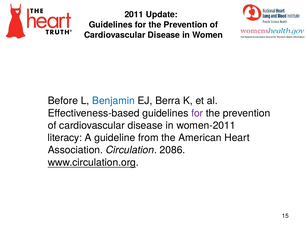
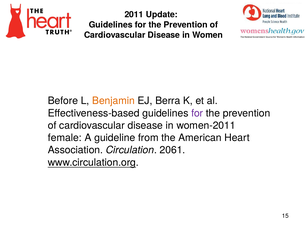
Benjamin colour: blue -> orange (114, 100)
literacy: literacy -> female (65, 137)
2086: 2086 -> 2061 (172, 150)
